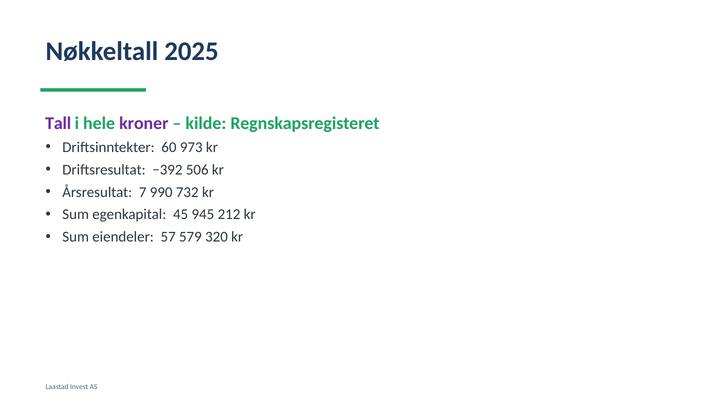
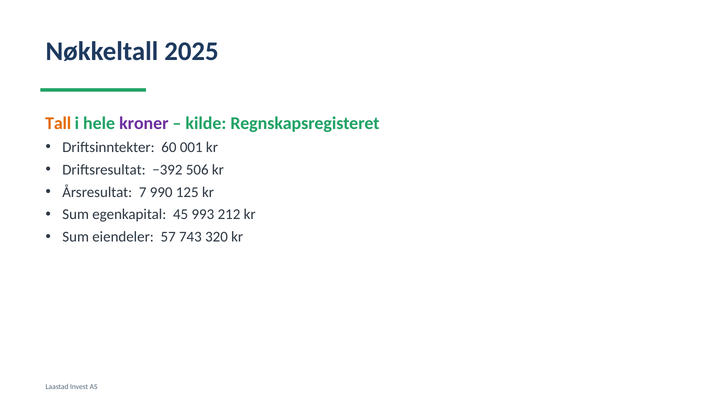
Tall colour: purple -> orange (58, 123)
973: 973 -> 001 (191, 147)
732: 732 -> 125 (187, 192)
945: 945 -> 993 (203, 214)
579: 579 -> 743 (190, 237)
